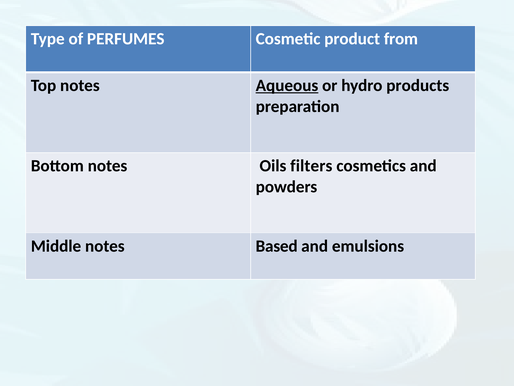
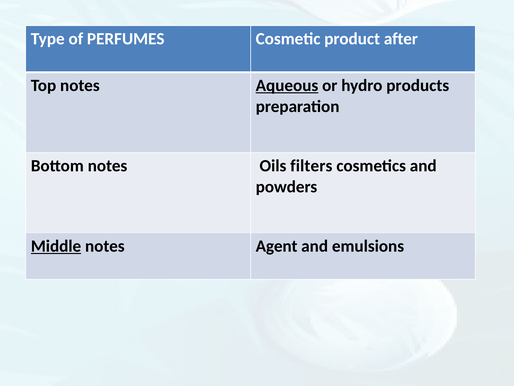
from: from -> after (401, 39)
Middle underline: none -> present (56, 246)
Based: Based -> Agent (277, 246)
